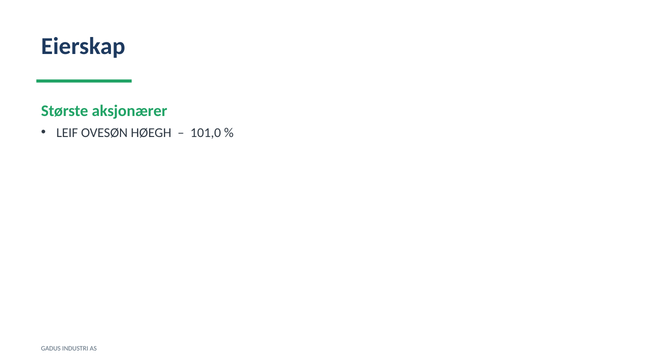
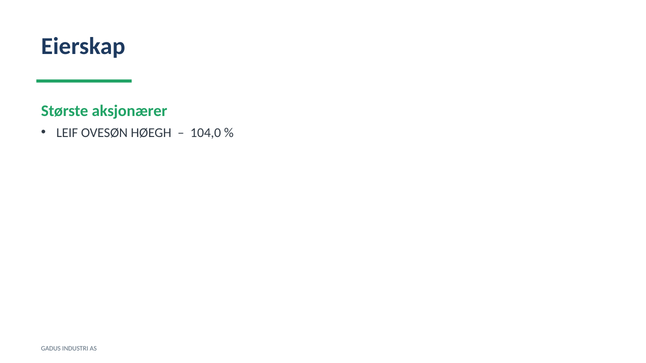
101,0: 101,0 -> 104,0 (206, 133)
